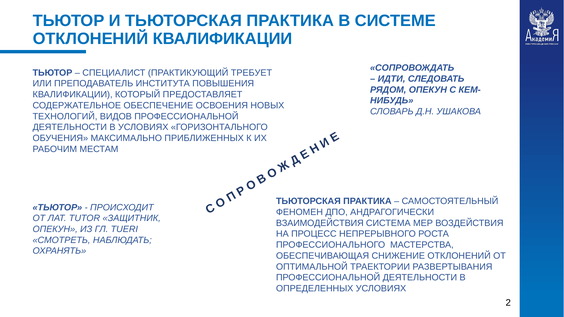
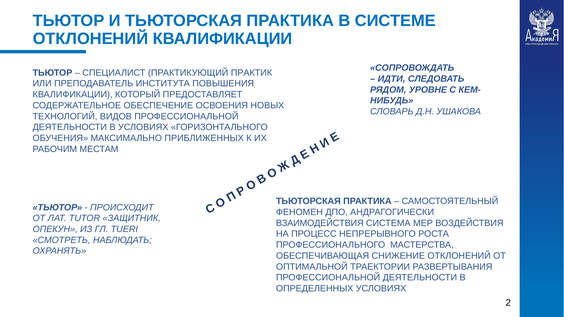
ТРЕБУЕТ: ТРЕБУЕТ -> ПРАКТИК (252, 73)
РЯДОМ ОПЕКУН: ОПЕКУН -> УРОВНЕ (428, 90)
